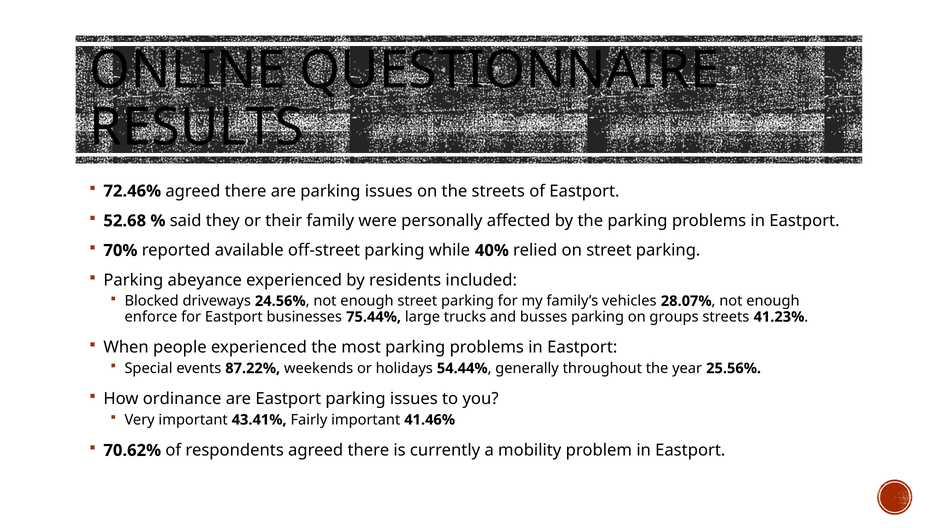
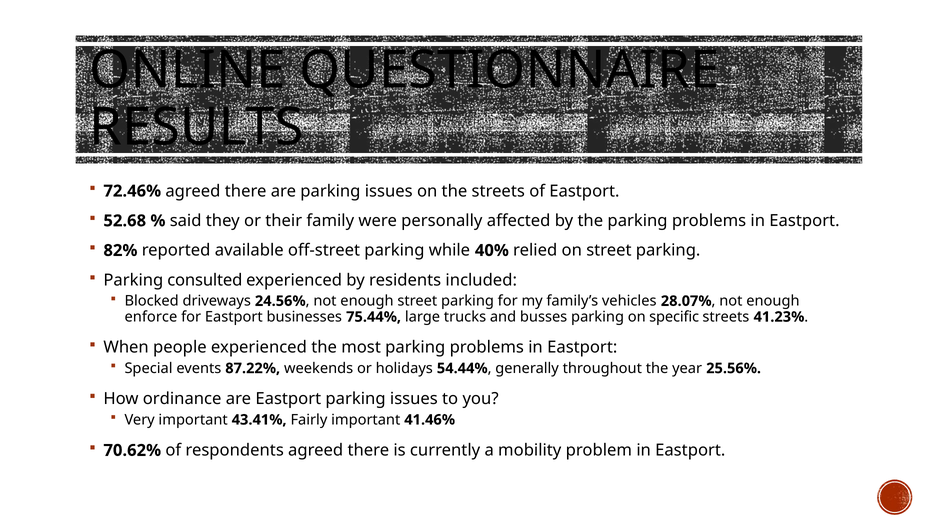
70%: 70% -> 82% (120, 250)
abeyance: abeyance -> consulted (205, 280)
groups: groups -> specific (674, 317)
